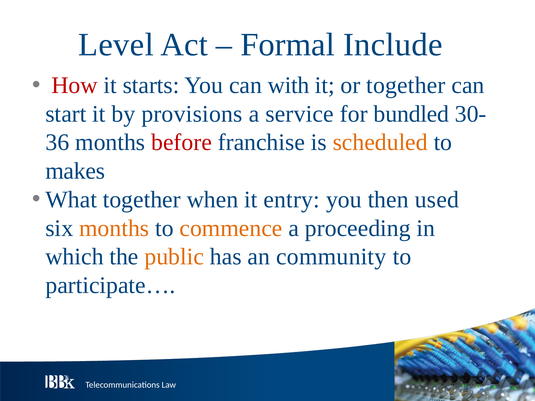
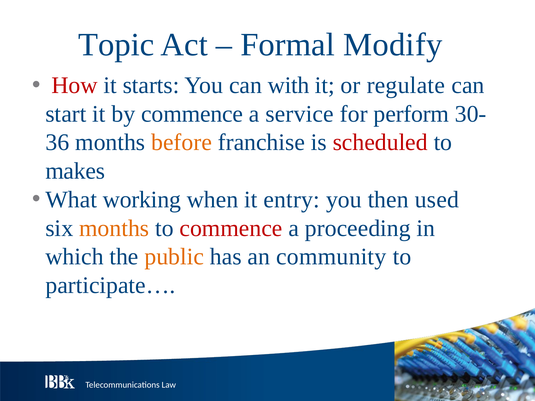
Level: Level -> Topic (116, 45)
Include: Include -> Modify (393, 45)
or together: together -> regulate (406, 85)
by provisions: provisions -> commence (192, 114)
bundled: bundled -> perform (411, 114)
before colour: red -> orange (182, 143)
scheduled colour: orange -> red (380, 143)
What together: together -> working (142, 200)
commence colour: orange -> red (231, 228)
